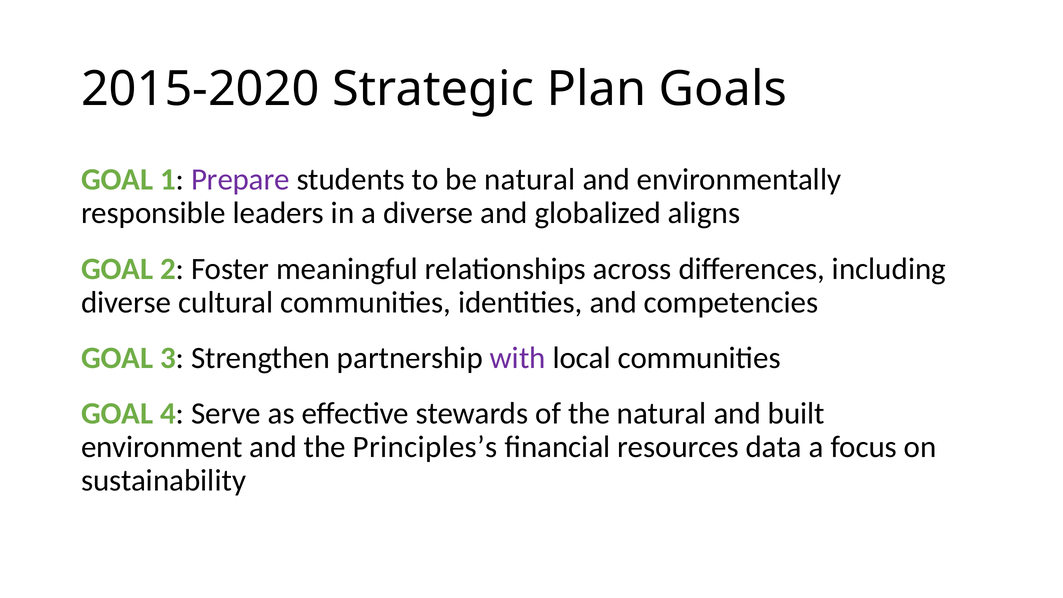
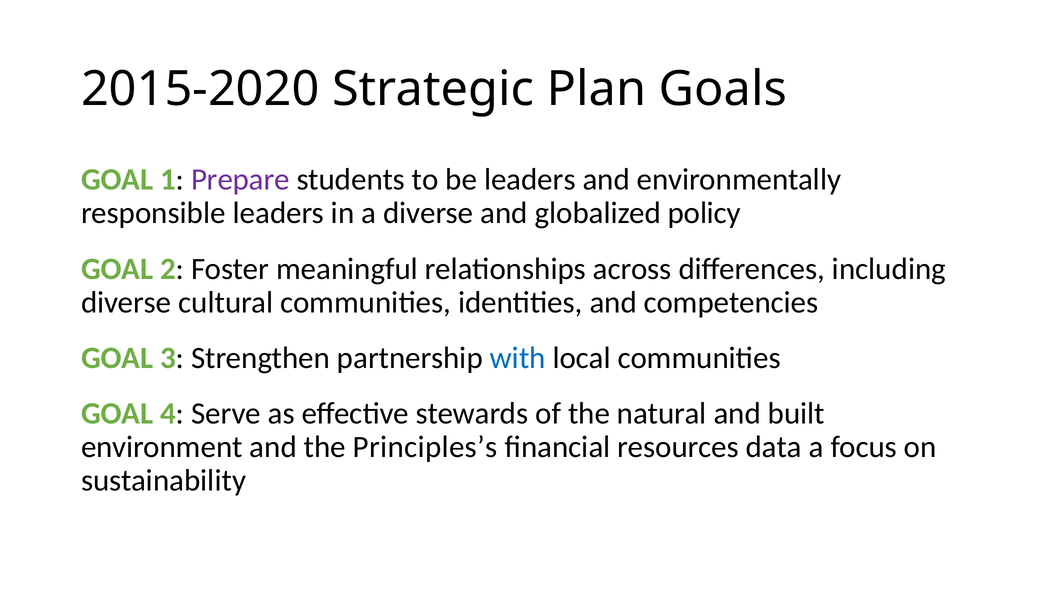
be natural: natural -> leaders (530, 180)
aligns: aligns -> policy (704, 213)
with colour: purple -> blue (518, 358)
